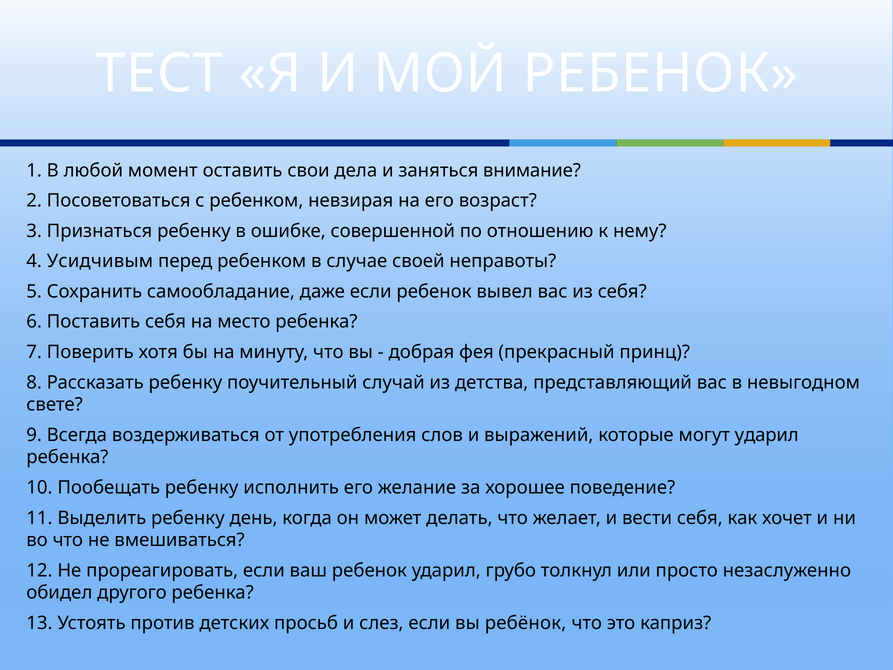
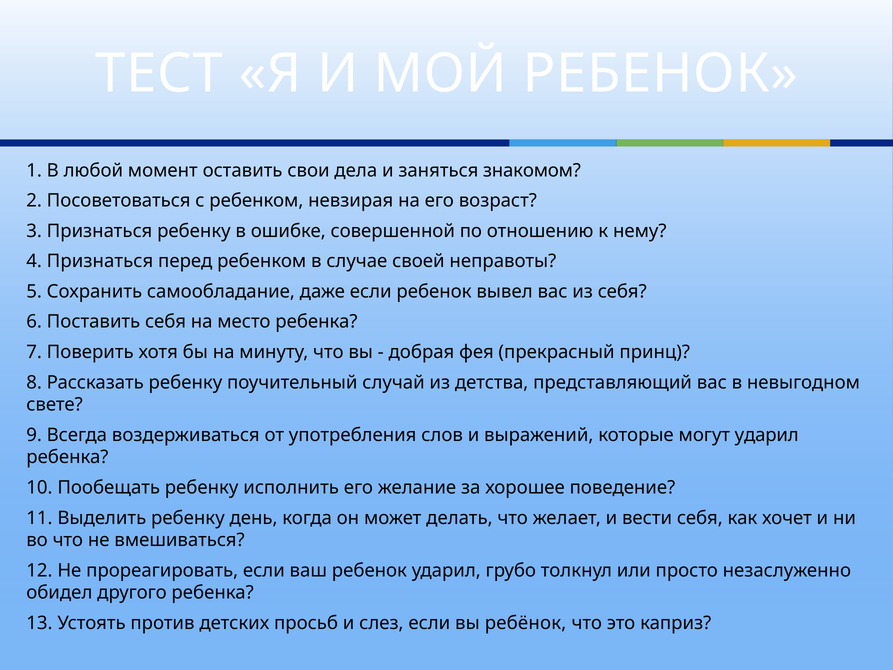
внимание: внимание -> знакомом (532, 170)
4 Усидчивым: Усидчивым -> Признаться (100, 261)
